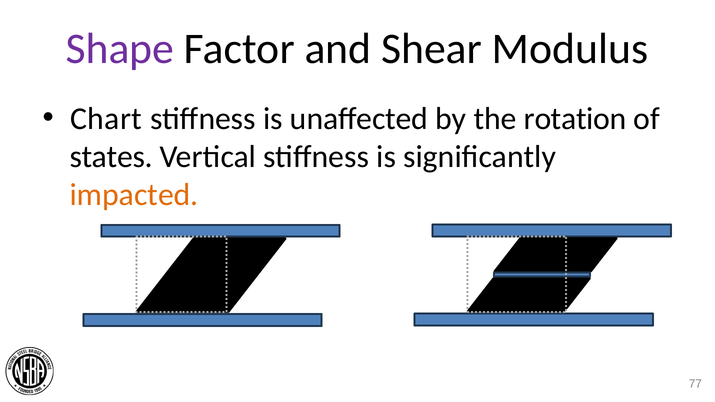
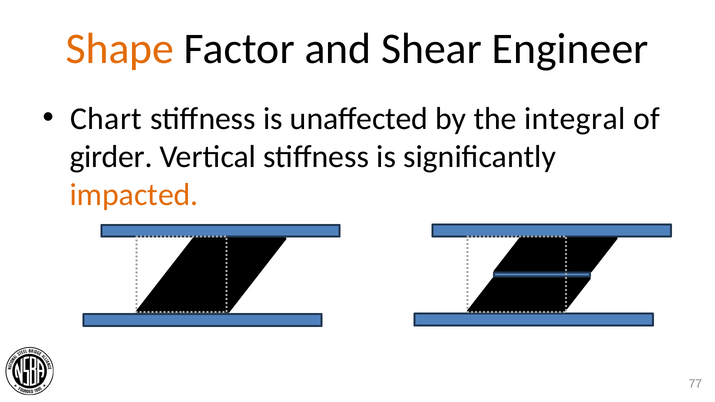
Shape colour: purple -> orange (120, 49)
Modulus: Modulus -> Engineer (570, 49)
rotation: rotation -> integral (575, 119)
states: states -> girder (111, 157)
